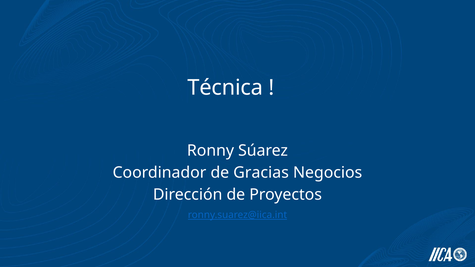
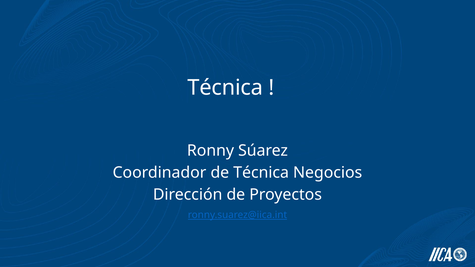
de Gracias: Gracias -> Técnica (261, 173)
